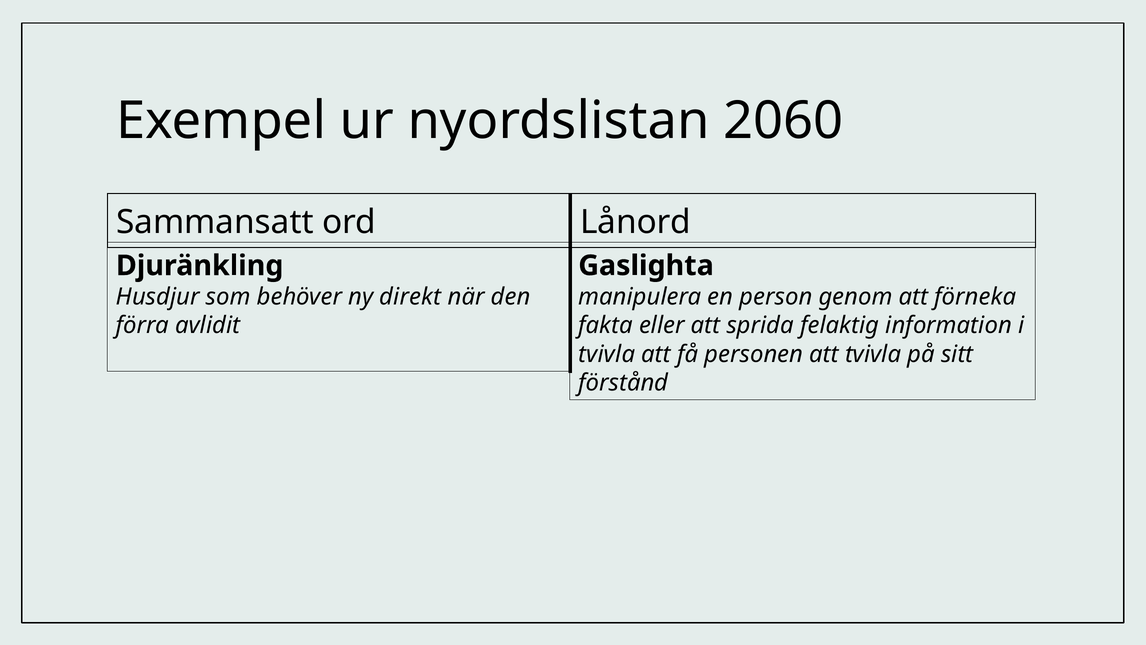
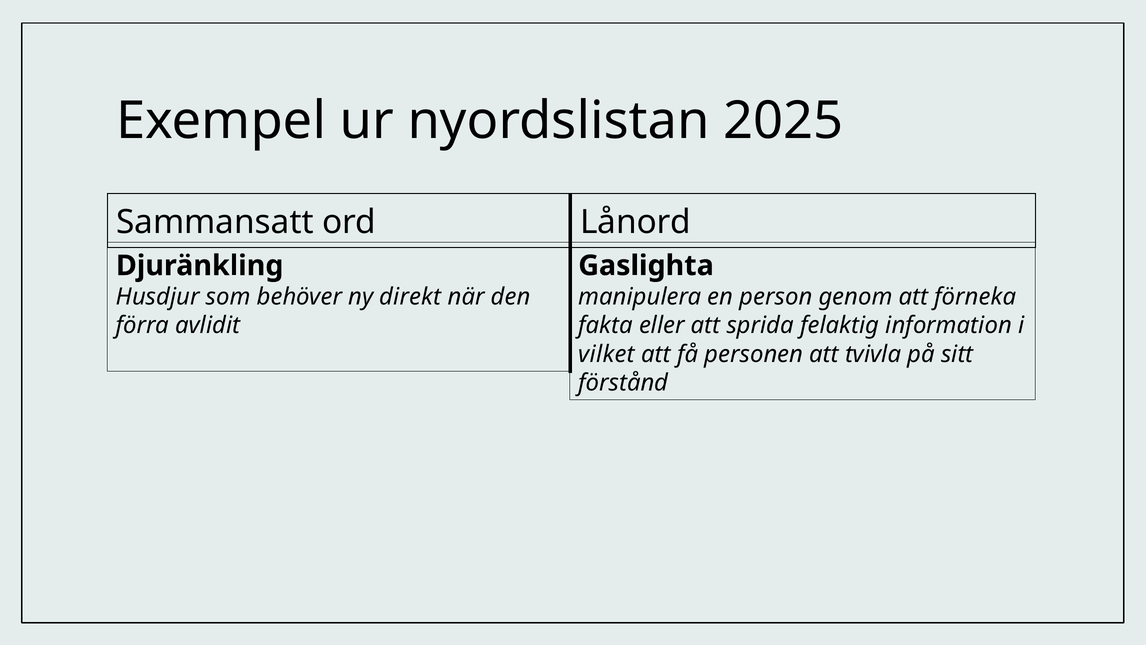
2060: 2060 -> 2025 (783, 121)
tvivla: tvivla -> vilket (607, 354)
